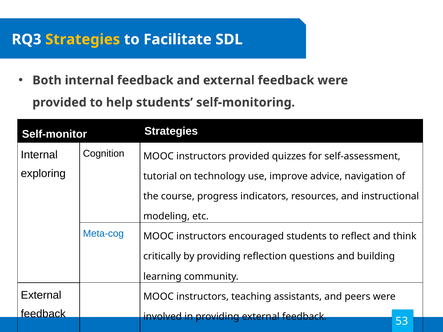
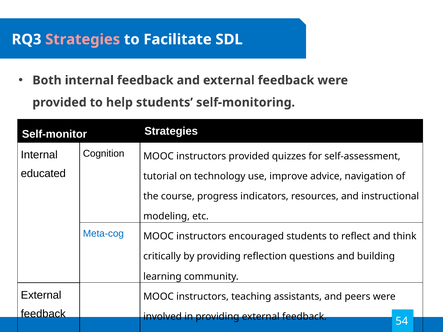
Strategies colour: yellow -> pink (83, 39)
exploring: exploring -> educated (43, 174)
53: 53 -> 54 (402, 321)
